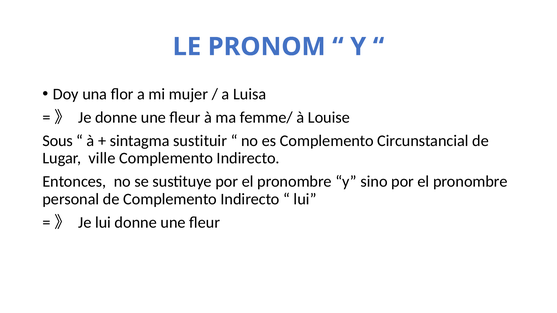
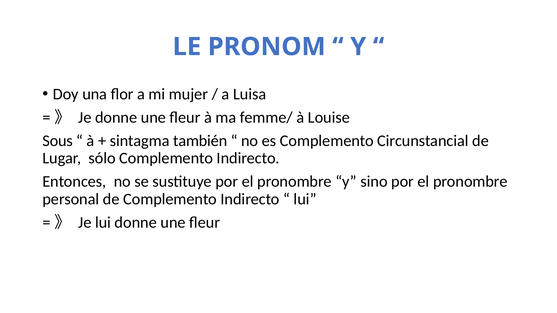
sustituir: sustituir -> también (200, 141)
ville: ville -> sólo (102, 158)
